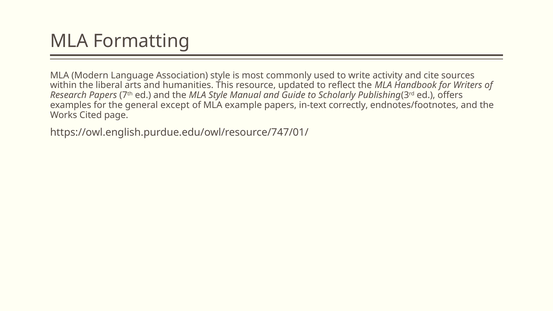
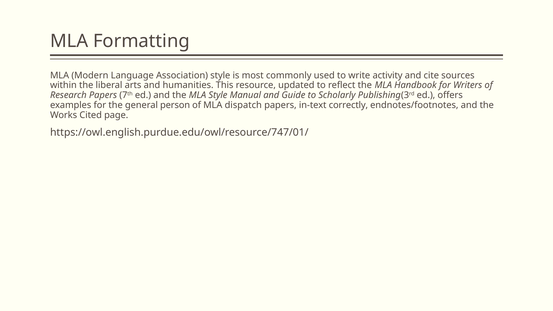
except: except -> person (175, 105)
example: example -> dispatch (243, 105)
